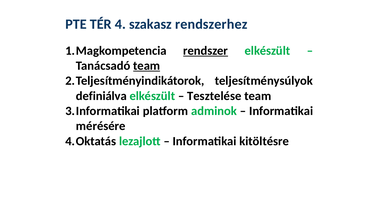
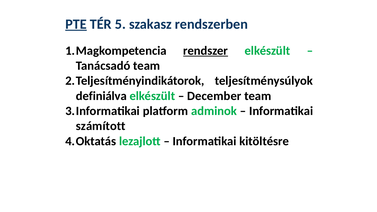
PTE underline: none -> present (76, 24)
4: 4 -> 5 (120, 24)
rendszerhez: rendszerhez -> rendszerben (211, 24)
team underline: present -> none (147, 66)
Tesztelése: Tesztelése -> December (214, 96)
mérésére: mérésére -> számított (101, 126)
